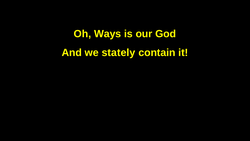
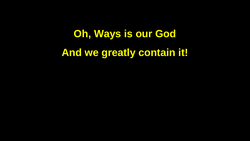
stately: stately -> greatly (119, 53)
